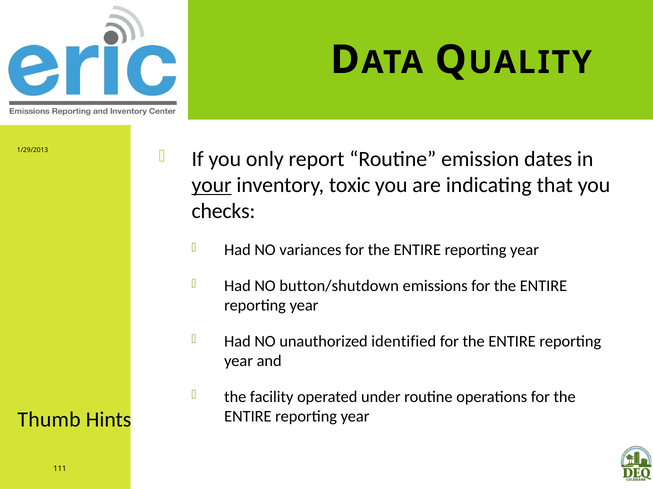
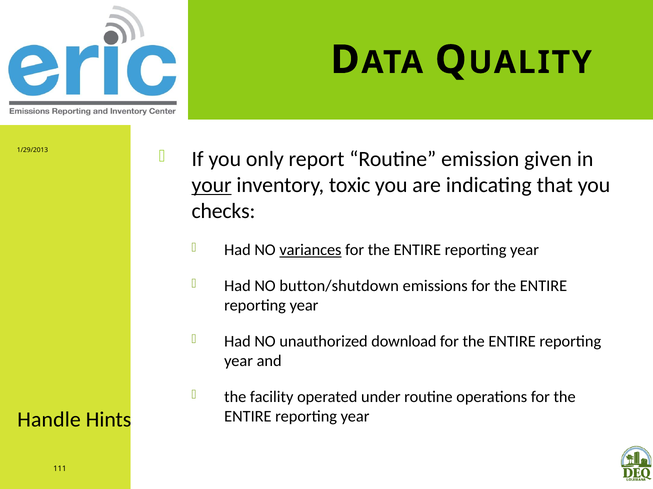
dates: dates -> given (548, 159)
variances underline: none -> present (310, 250)
identified: identified -> download (404, 342)
Thumb: Thumb -> Handle (49, 420)
